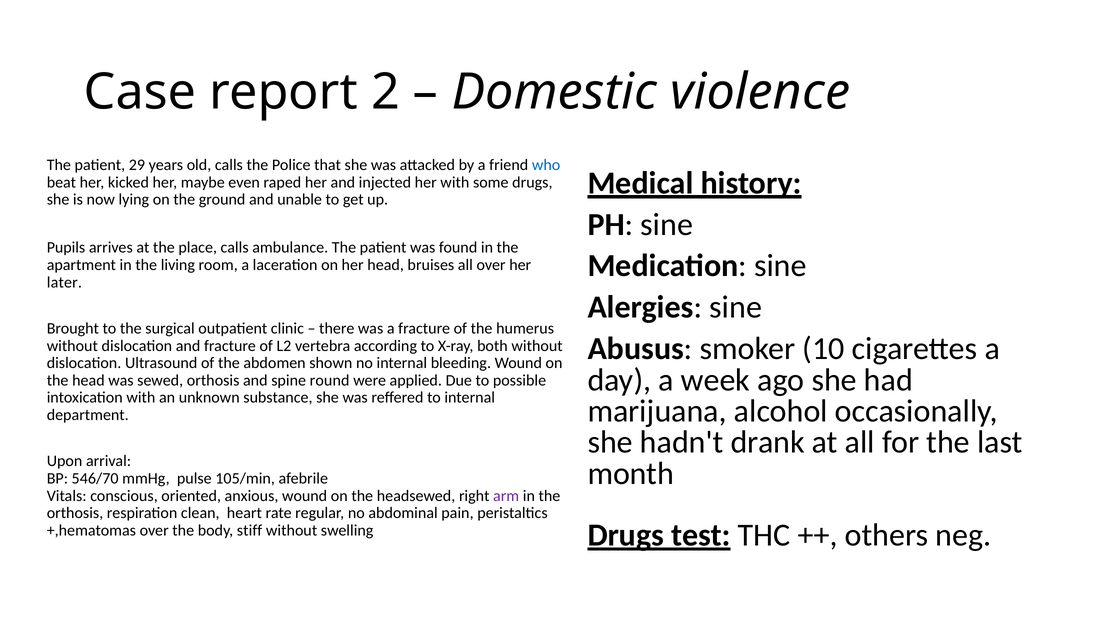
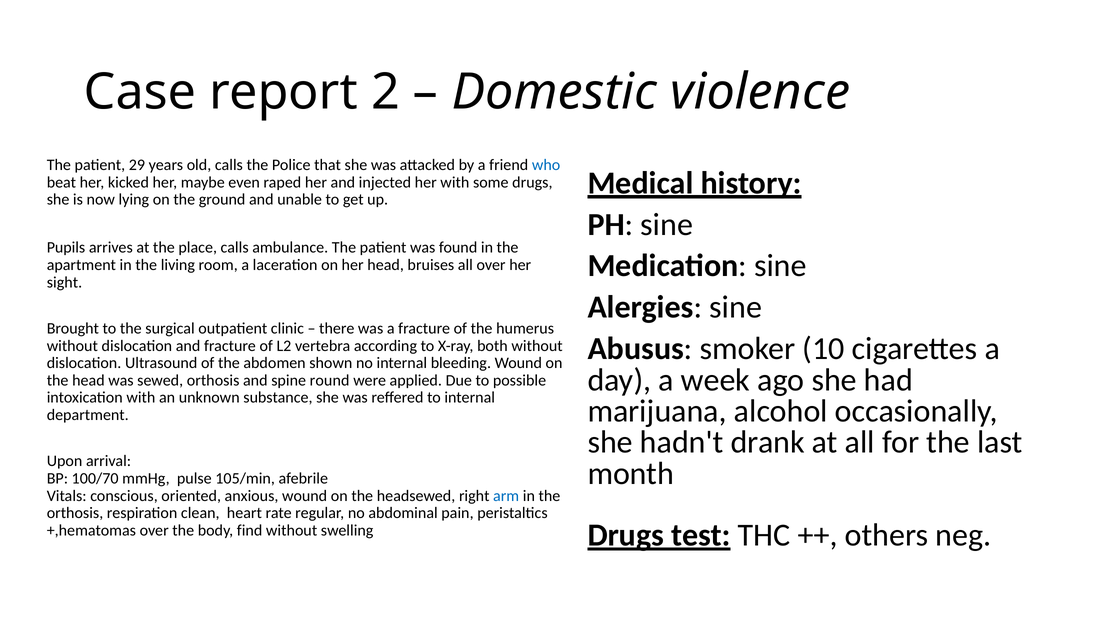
later: later -> sight (64, 282)
546/70: 546/70 -> 100/70 (95, 479)
arm colour: purple -> blue (506, 496)
stiff: stiff -> find (250, 531)
